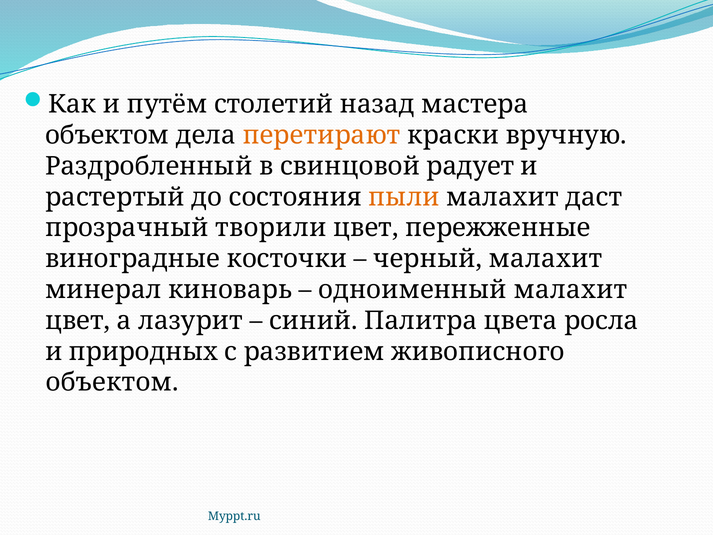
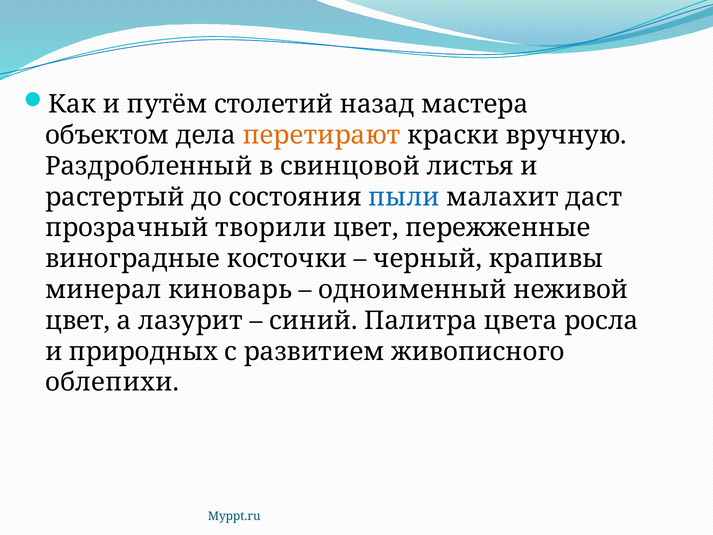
радует: радует -> листья (470, 166)
пыли colour: orange -> blue (404, 197)
черный малахит: малахит -> крапивы (546, 259)
одноименный малахит: малахит -> неживой (571, 290)
объектом: объектом -> облепихи (112, 382)
